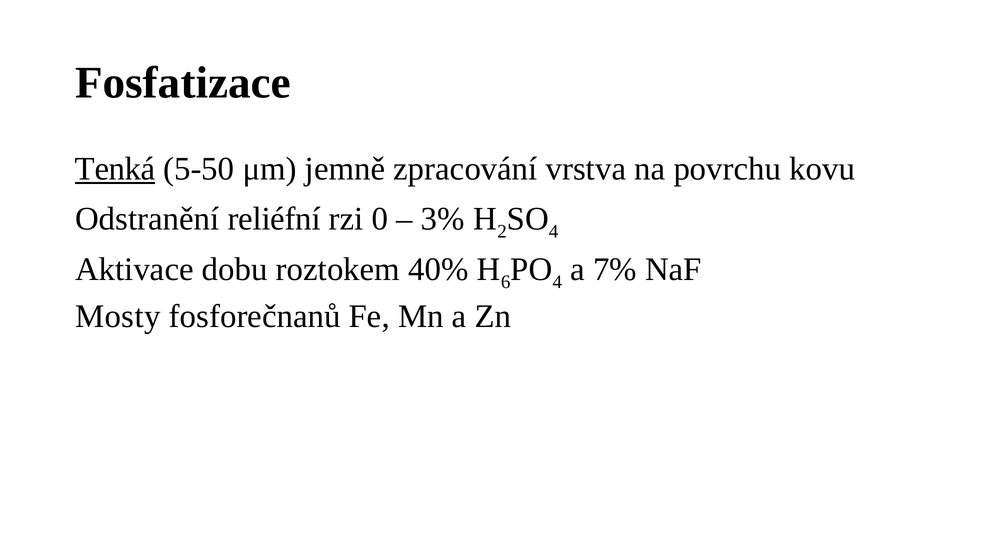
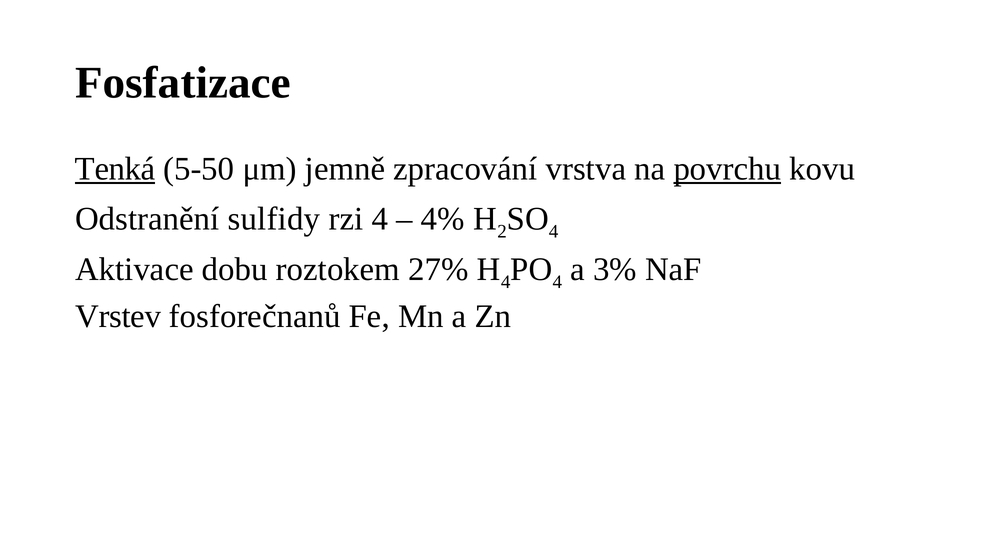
povrchu underline: none -> present (727, 169)
reliéfní: reliéfní -> sulfidy (274, 219)
rzi 0: 0 -> 4 (380, 219)
3%: 3% -> 4% (443, 219)
40%: 40% -> 27% (438, 269)
6: 6 -> 4 (506, 282)
7%: 7% -> 3% (615, 269)
Mosty: Mosty -> Vrstev (118, 316)
